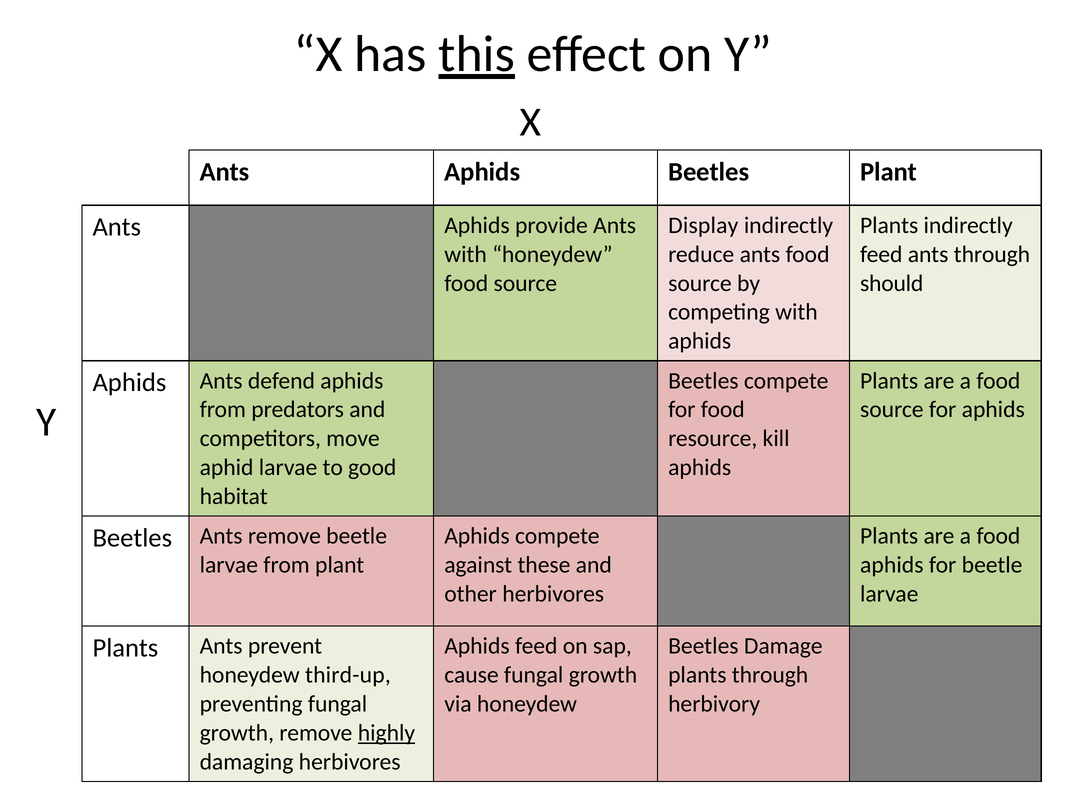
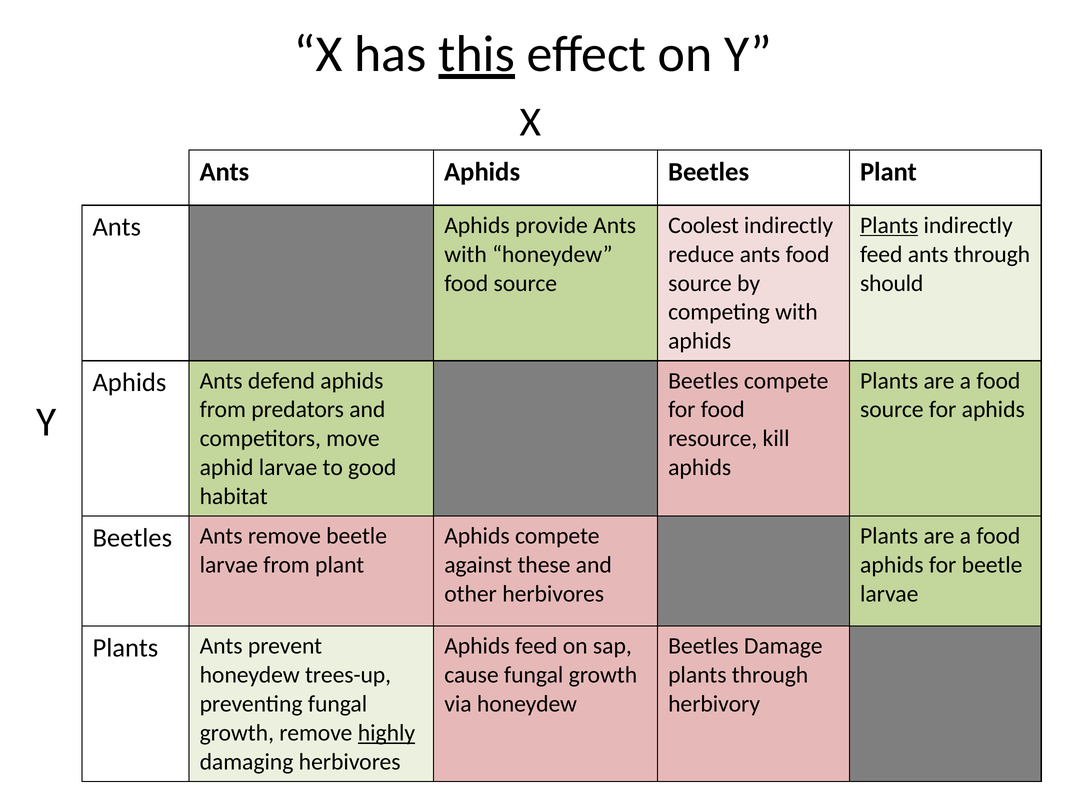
Display: Display -> Coolest (704, 225)
Plants underline: none -> present (889, 225)
third-up: third-up -> trees-up (348, 675)
